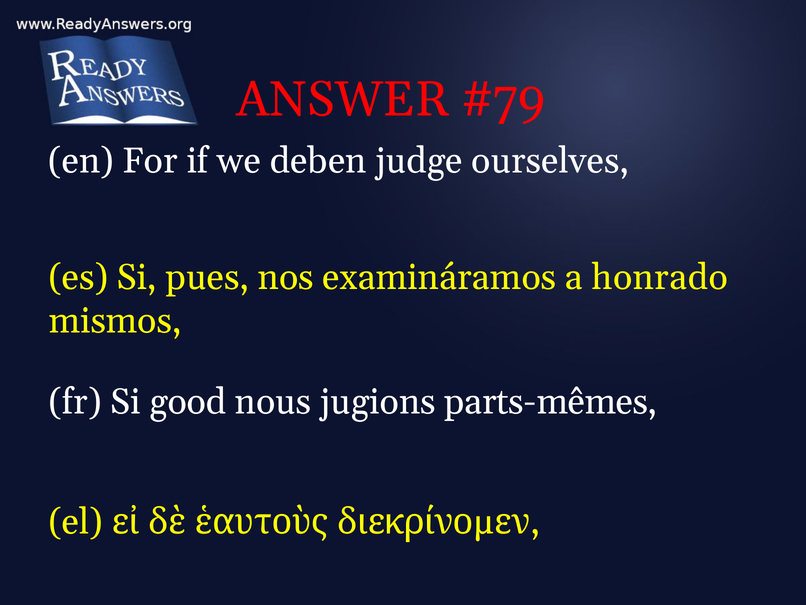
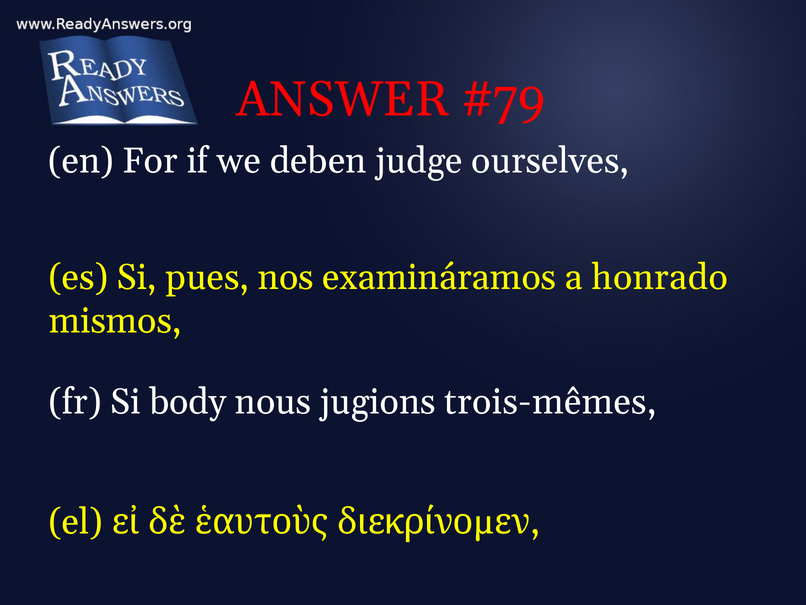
good: good -> body (188, 402)
parts-mêmes: parts-mêmes -> trois-mêmes (551, 402)
